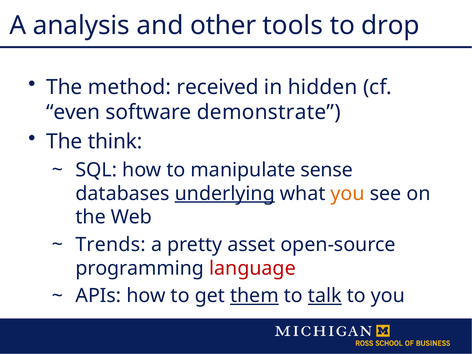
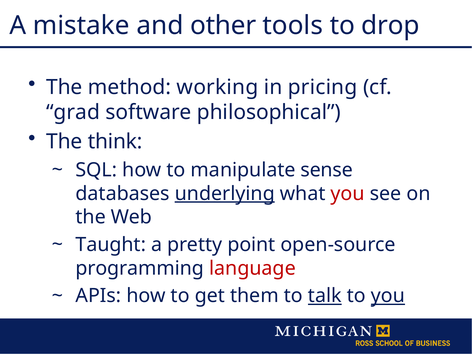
analysis: analysis -> mistake (81, 25)
received: received -> working (217, 87)
hidden: hidden -> pricing (323, 87)
even: even -> grad (73, 112)
demonstrate: demonstrate -> philosophical (269, 112)
you colour: orange -> red (348, 194)
Trends: Trends -> Taught (111, 245)
asset: asset -> point (251, 245)
them underline: present -> none (254, 296)
you underline: none -> present (388, 296)
